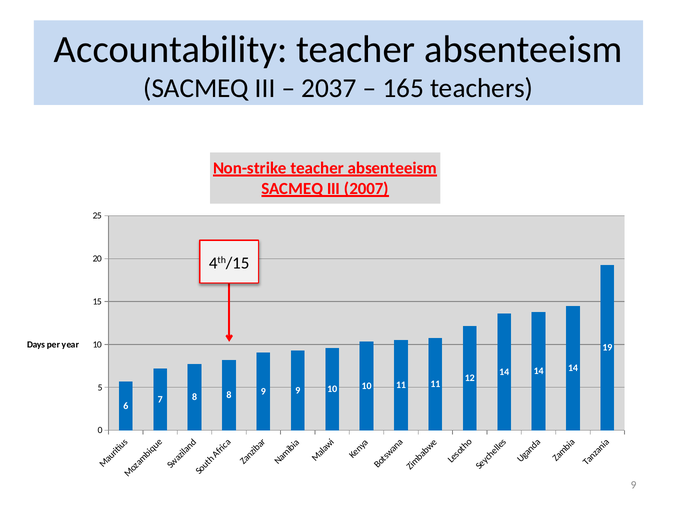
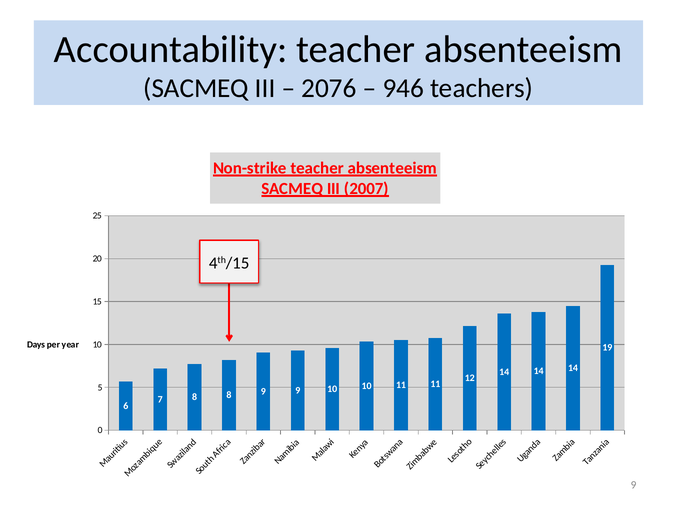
2037: 2037 -> 2076 (329, 88)
165: 165 -> 946 (403, 88)
